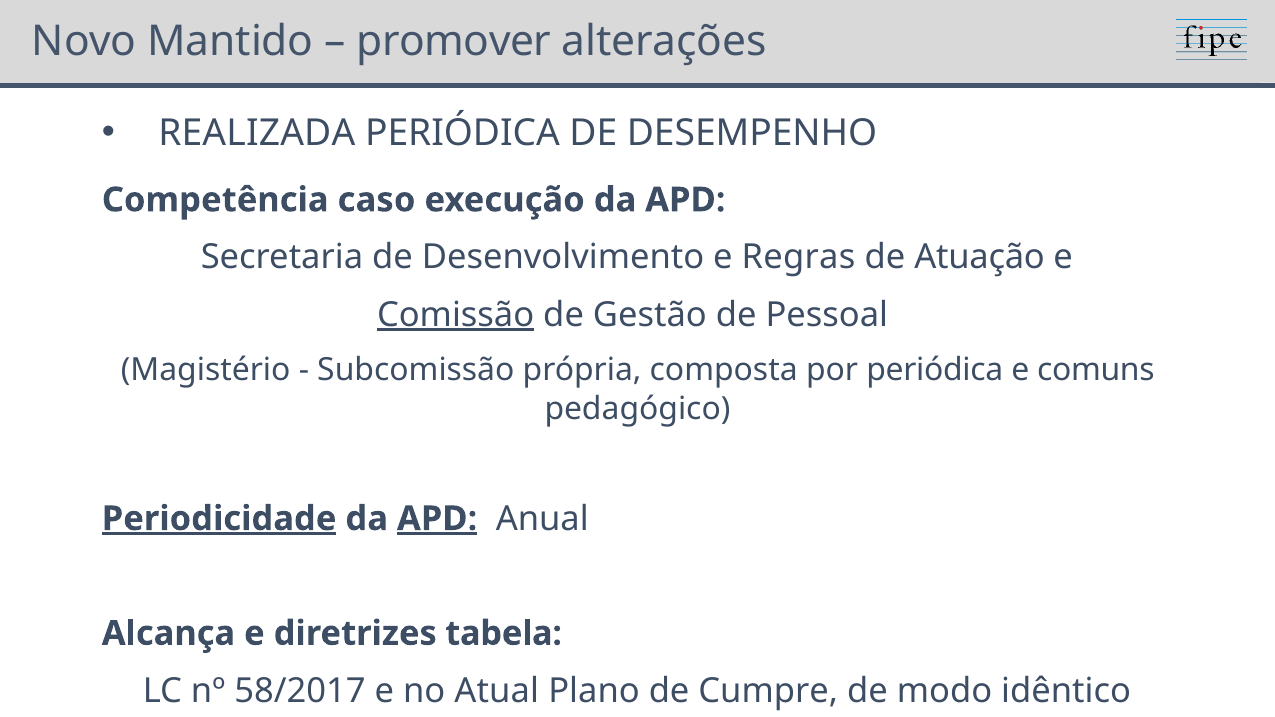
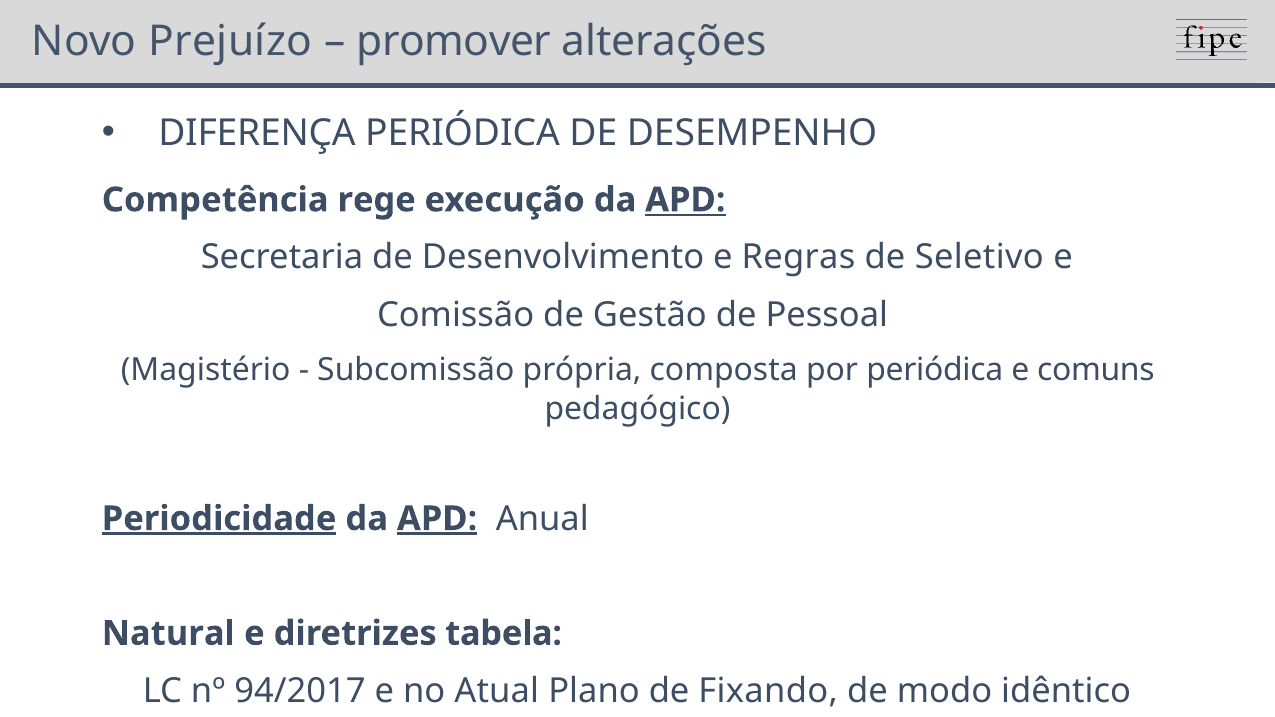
Mantido: Mantido -> Prejuízo (230, 42)
REALIZADA: REALIZADA -> DIFERENÇA (257, 133)
caso: caso -> rege (377, 200)
APD underline: none -> present (685, 200)
Atuação: Atuação -> Seletivo (979, 257)
Comissão underline: present -> none (456, 315)
Alcança: Alcança -> Natural (168, 634)
58/2017: 58/2017 -> 94/2017 (300, 691)
Cumpre: Cumpre -> Fixando (768, 691)
